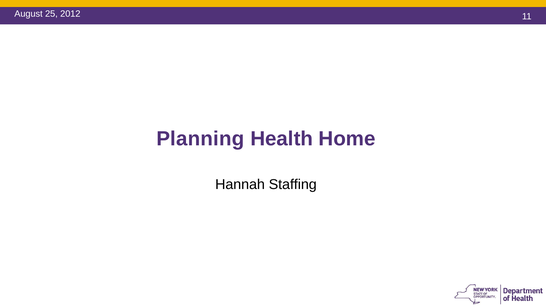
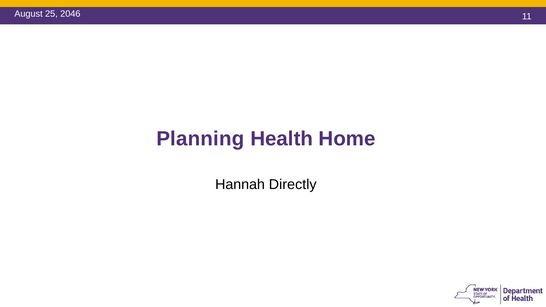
2012: 2012 -> 2046 (70, 14)
Staffing: Staffing -> Directly (293, 185)
